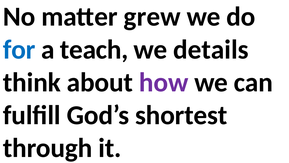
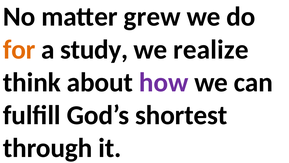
for colour: blue -> orange (19, 49)
teach: teach -> study (94, 49)
details: details -> realize (211, 49)
